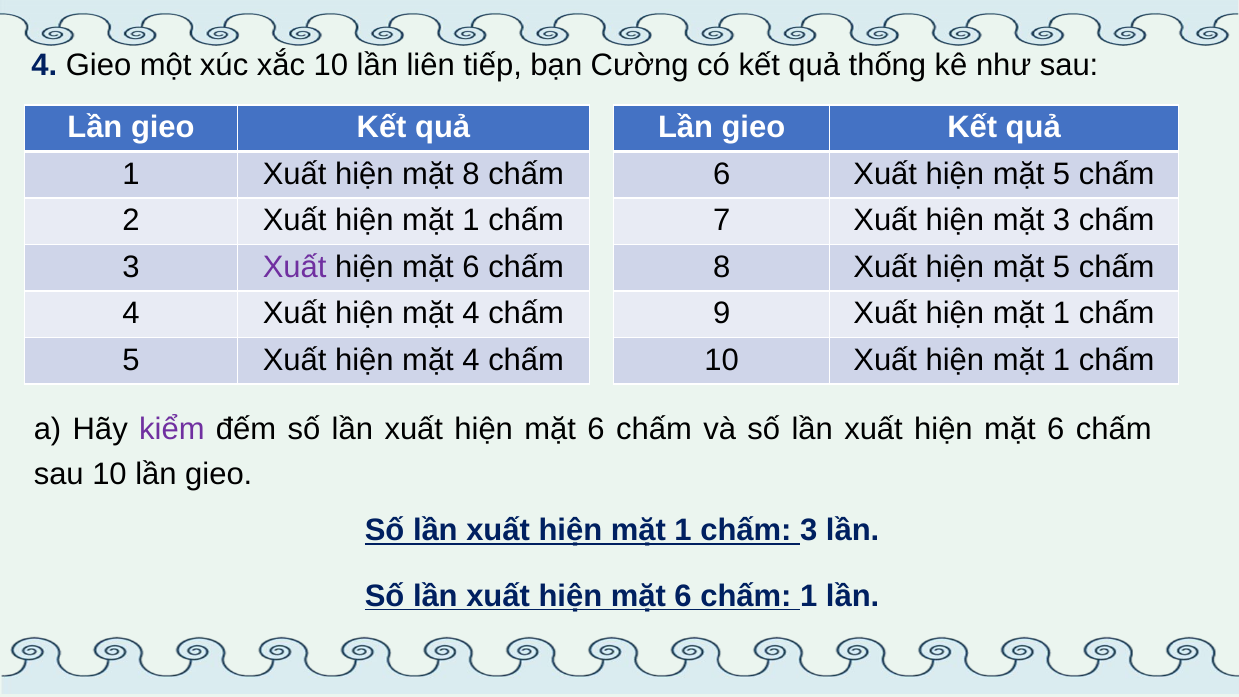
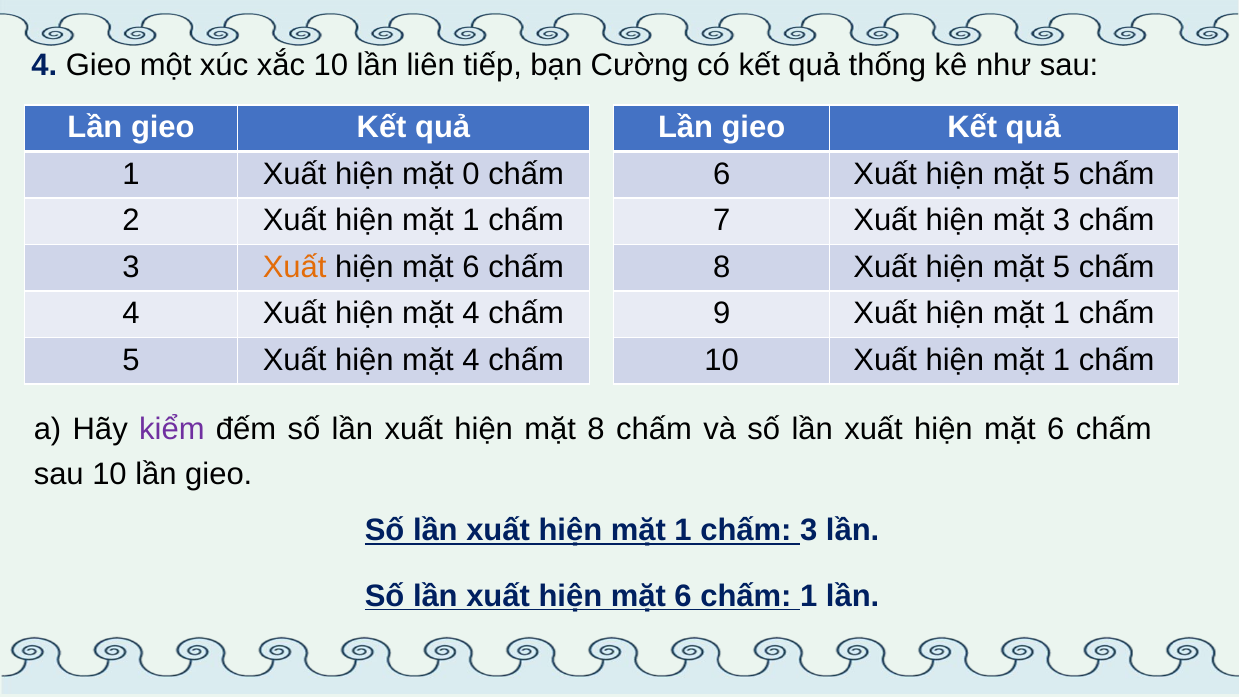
mặt 8: 8 -> 0 (471, 174)
Xuất colour: purple -> orange (295, 267)
6: 6 -> 8 (596, 429)
